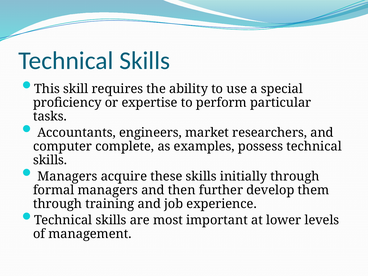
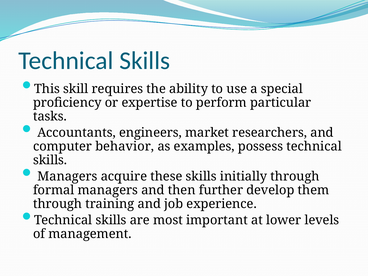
complete: complete -> behavior (125, 146)
